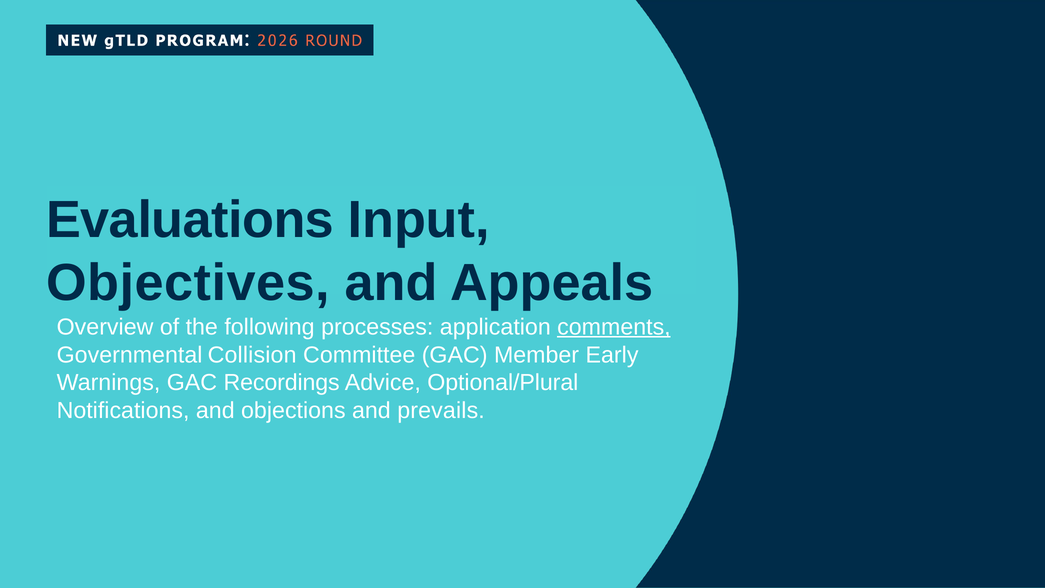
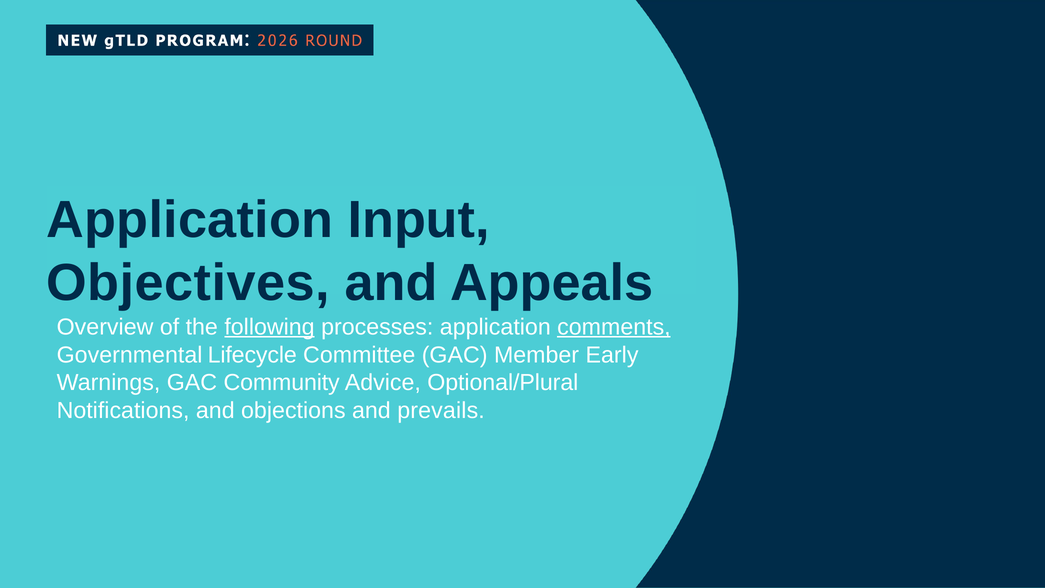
Evaluations: Evaluations -> Application (190, 220)
following underline: none -> present (270, 327)
Collision: Collision -> Lifecycle (252, 355)
Recordings: Recordings -> Community (282, 383)
